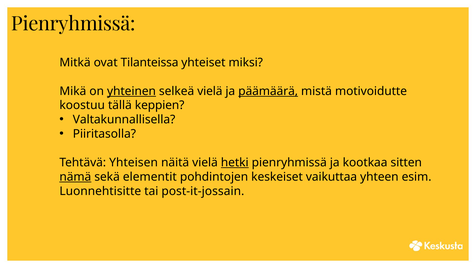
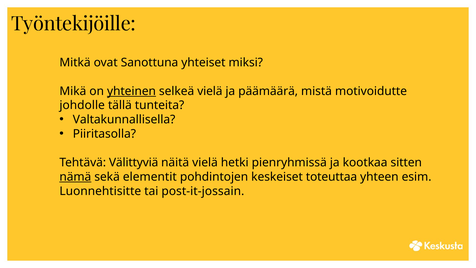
Pienryhmissä: Pienryhmissä -> Työntekijöille (73, 24)
Tilanteissa: Tilanteissa -> Sanottuna (150, 62)
päämäärä underline: present -> none (268, 91)
koostuu: koostuu -> johdolle (82, 105)
keppien: keppien -> tunteita (160, 105)
Yhteisen: Yhteisen -> Välittyviä (134, 162)
hetki underline: present -> none (235, 162)
vaikuttaa: vaikuttaa -> toteuttaa (332, 177)
